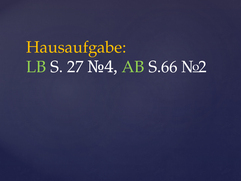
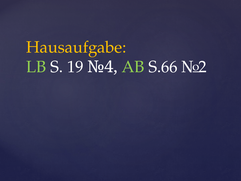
27: 27 -> 19 (75, 67)
